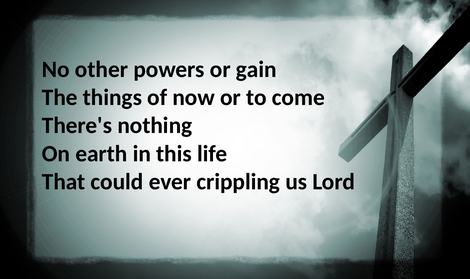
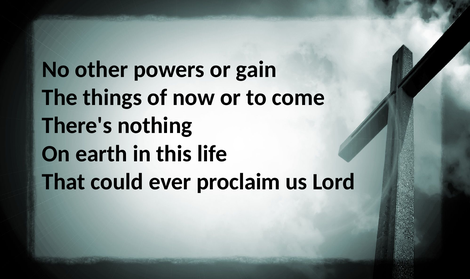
crippling: crippling -> proclaim (238, 181)
